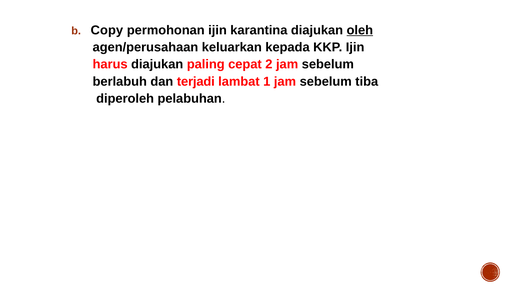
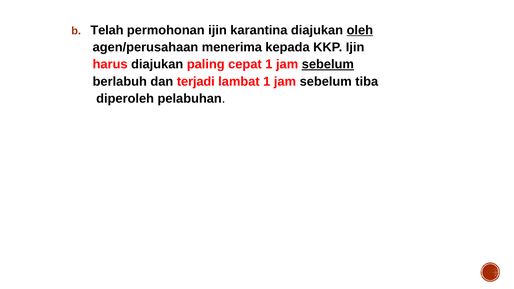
Copy: Copy -> Telah (107, 30)
keluarkan: keluarkan -> menerima (232, 47)
cepat 2: 2 -> 1 (269, 64)
sebelum underline: none -> present (328, 64)
